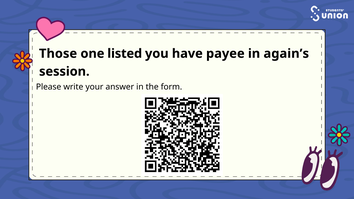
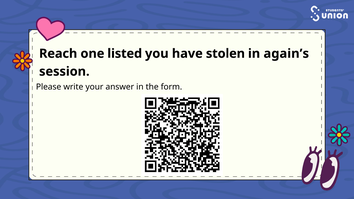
Those: Those -> Reach (58, 54)
payee: payee -> stolen (225, 54)
